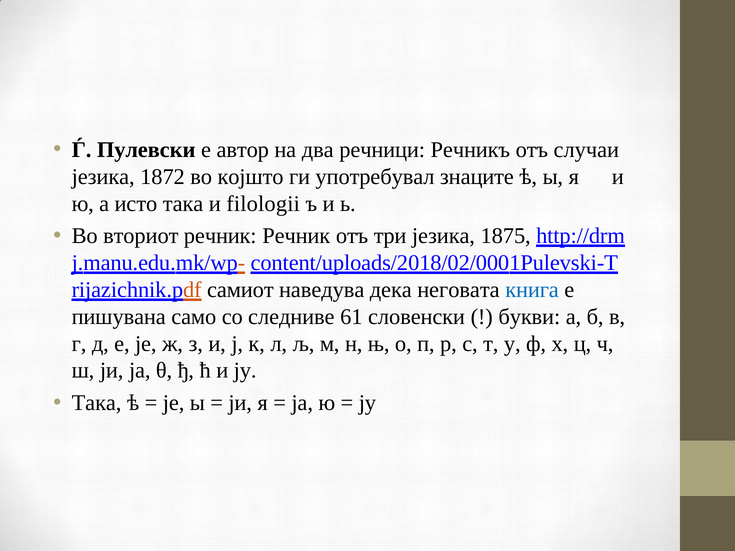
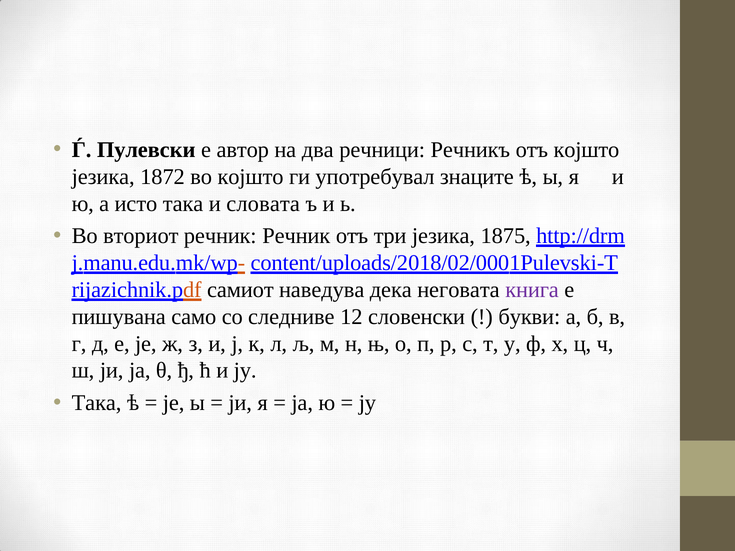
отъ случаи: случаи -> којшто (586, 150)
filologii: filologii -> словата (263, 204)
книга colour: blue -> purple (532, 290)
61: 61 -> 12 (351, 317)
